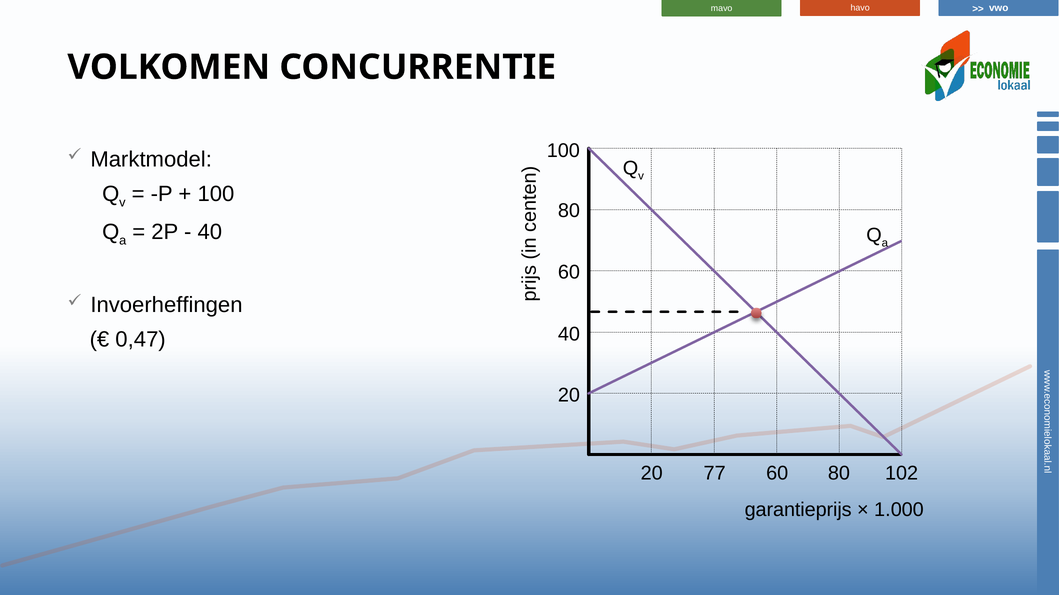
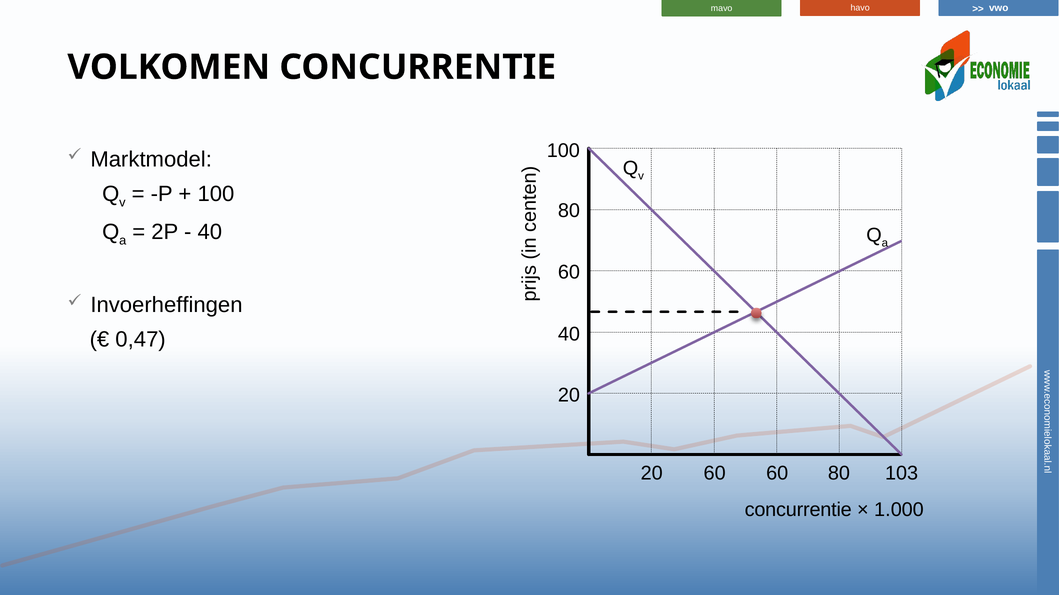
20 77: 77 -> 60 (715, 474)
102: 102 -> 103 (902, 474)
garantieprijs: garantieprijs -> concurrentie (798, 510)
